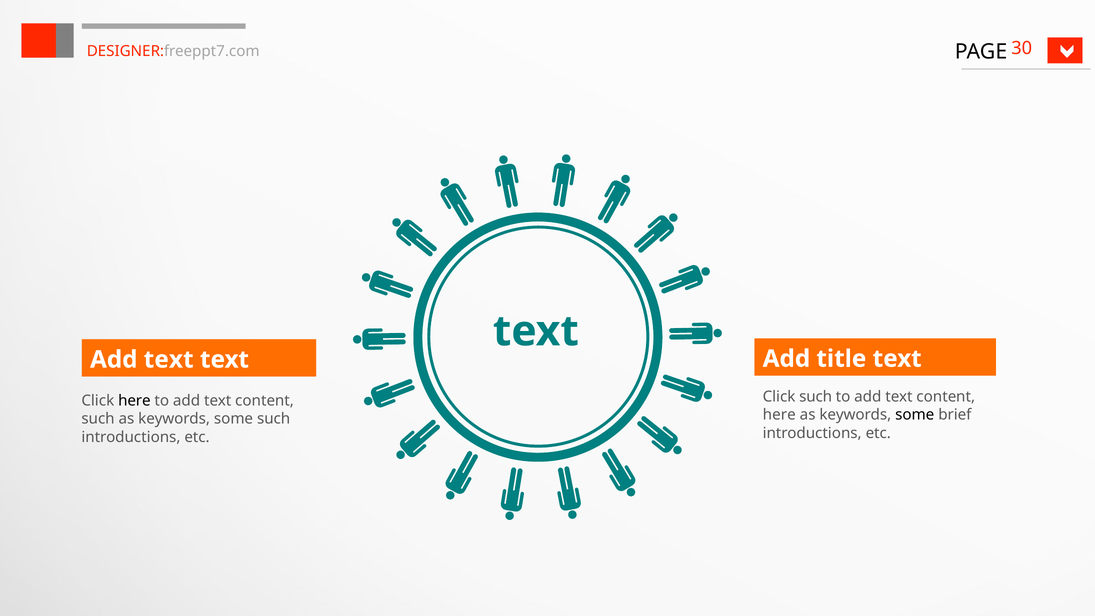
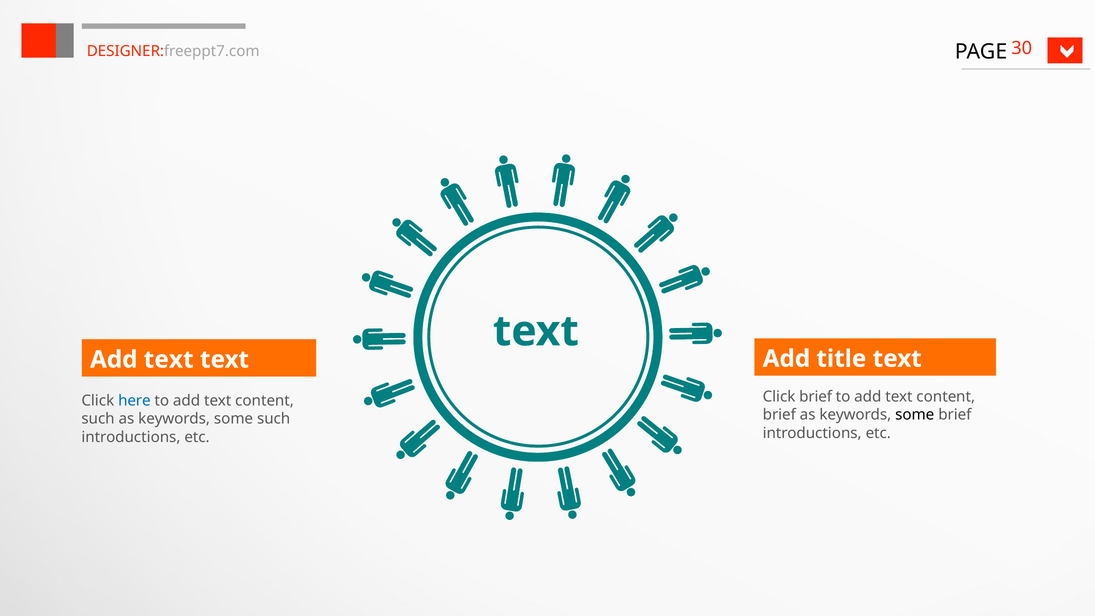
Click such: such -> brief (816, 396)
here colour: black -> blue (134, 401)
here: here -> brief (779, 415)
